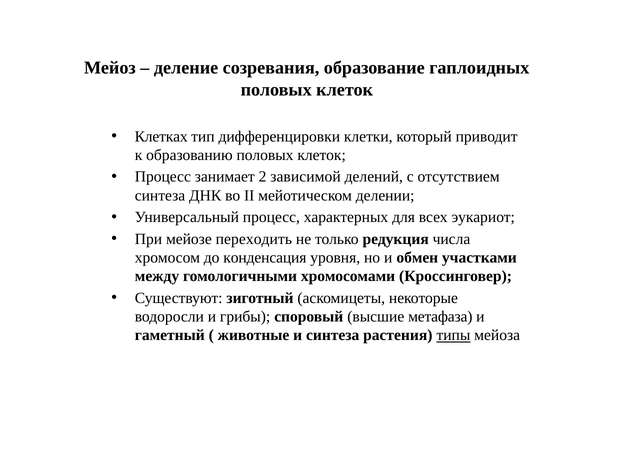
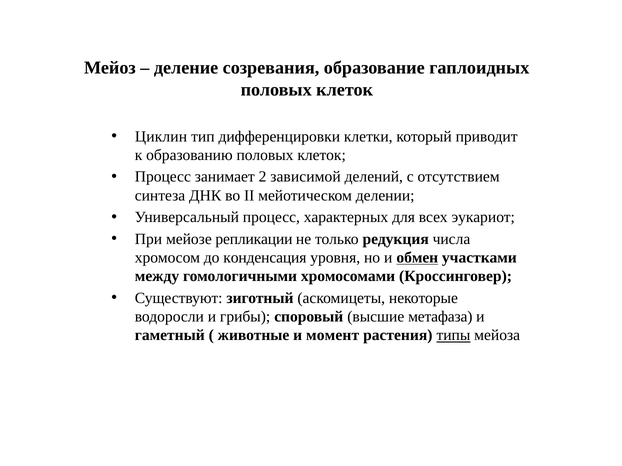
Клетках: Клетках -> Циклин (161, 137)
переходить: переходить -> репликации (254, 239)
обмен underline: none -> present (417, 258)
и синтеза: синтеза -> момент (333, 336)
